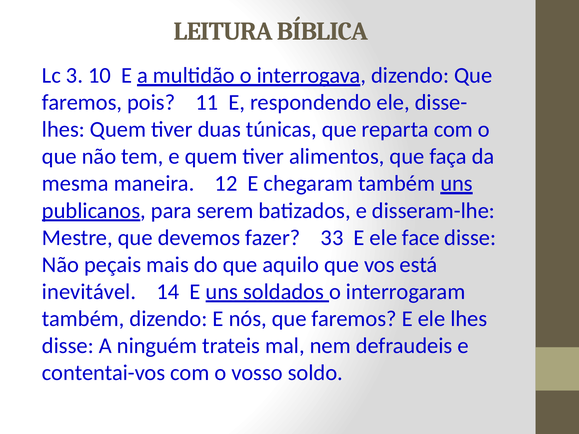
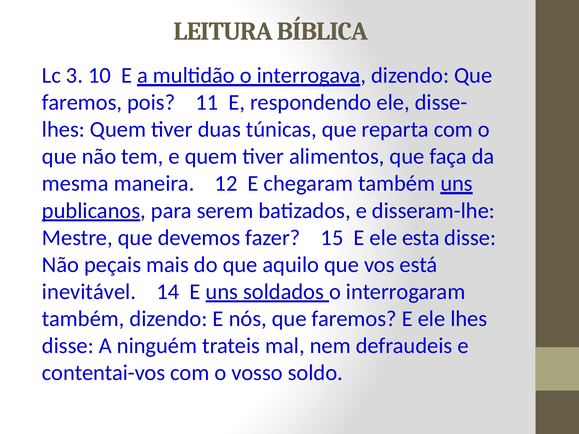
33: 33 -> 15 (332, 238)
face: face -> esta (421, 238)
